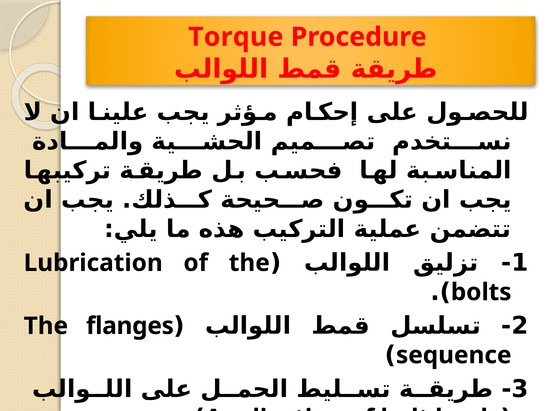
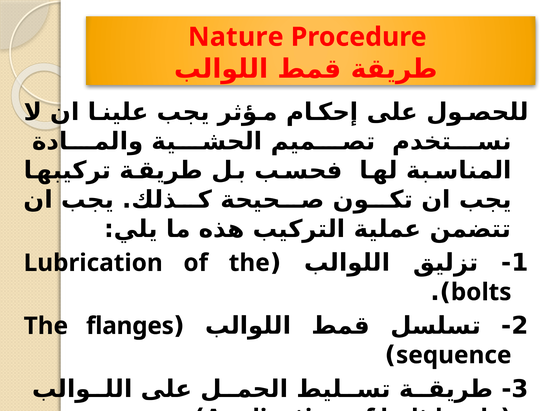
Torque: Torque -> Nature (236, 37)
